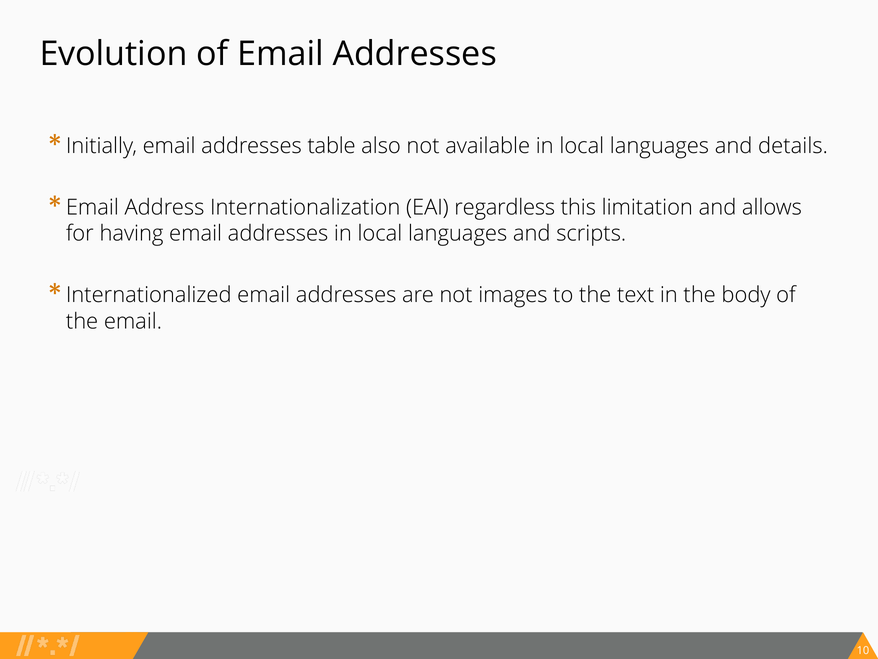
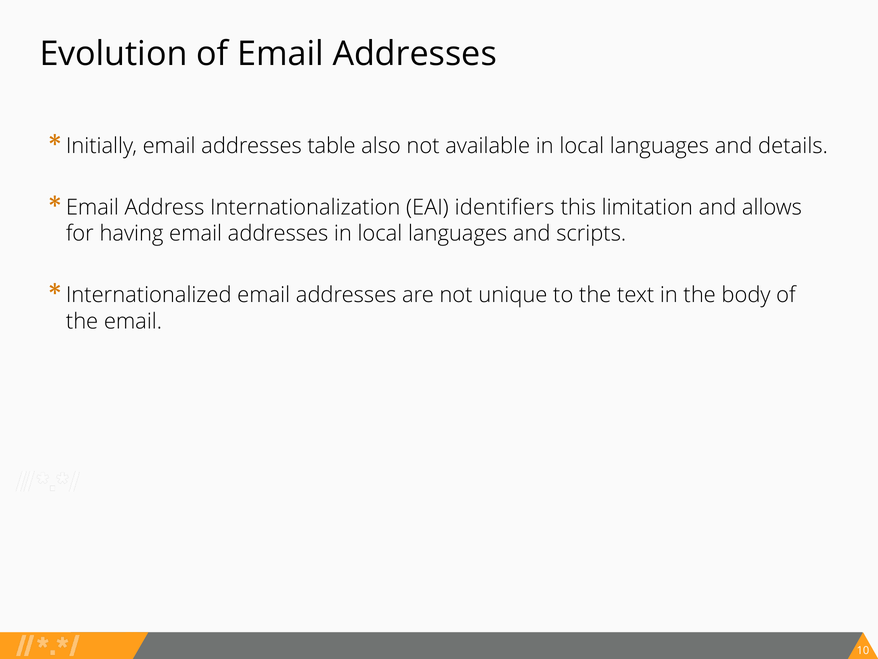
regardless: regardless -> identifiers (505, 207)
images: images -> unique (513, 295)
